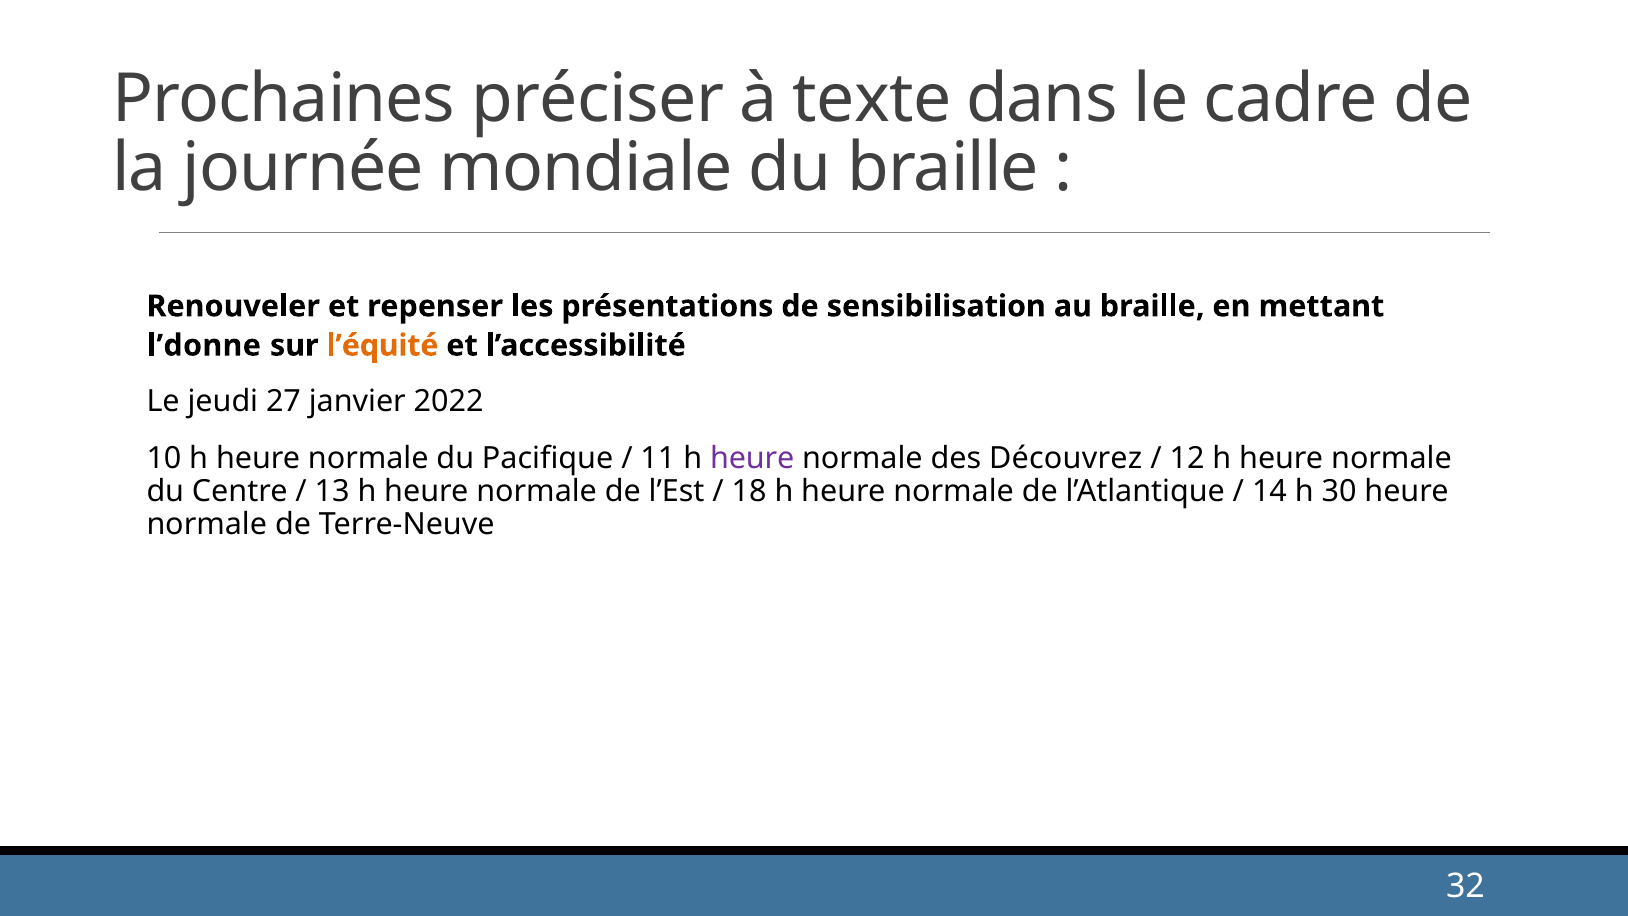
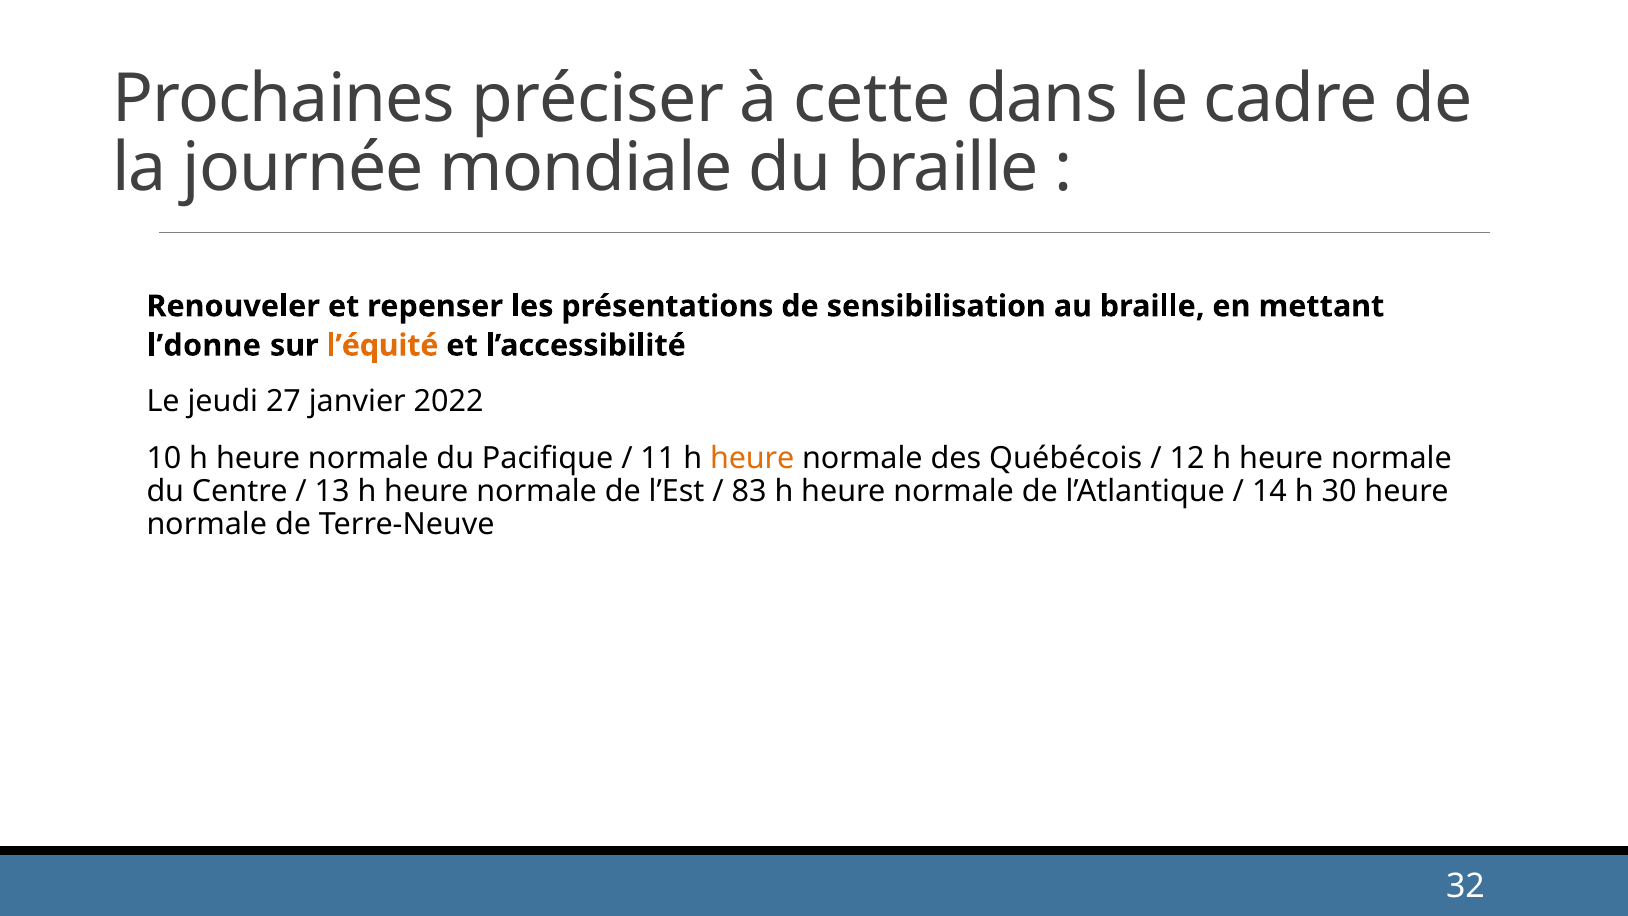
texte: texte -> cette (872, 99)
heure colour: purple -> orange (752, 458)
Découvrez: Découvrez -> Québécois (1066, 458)
18: 18 -> 83 (749, 491)
